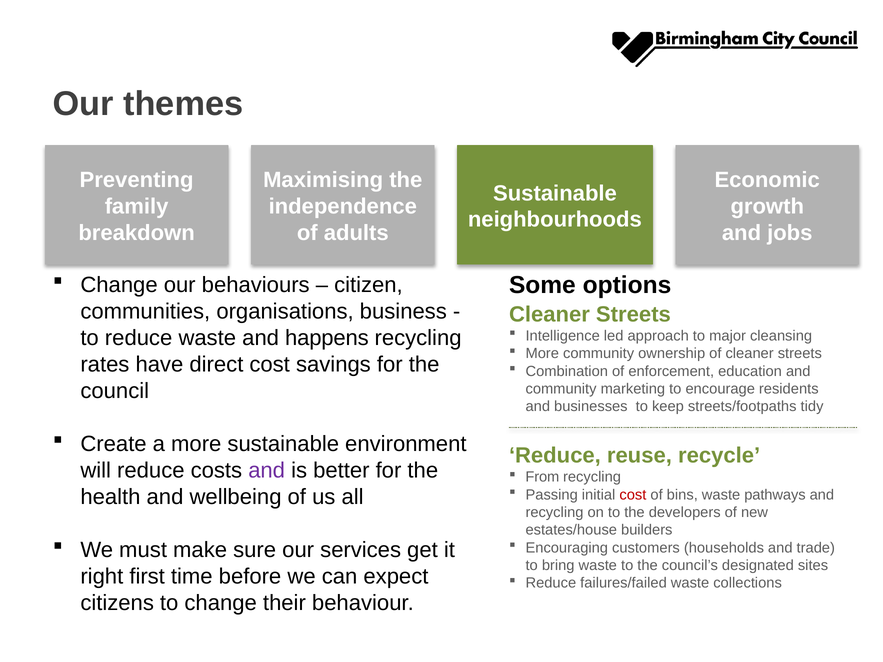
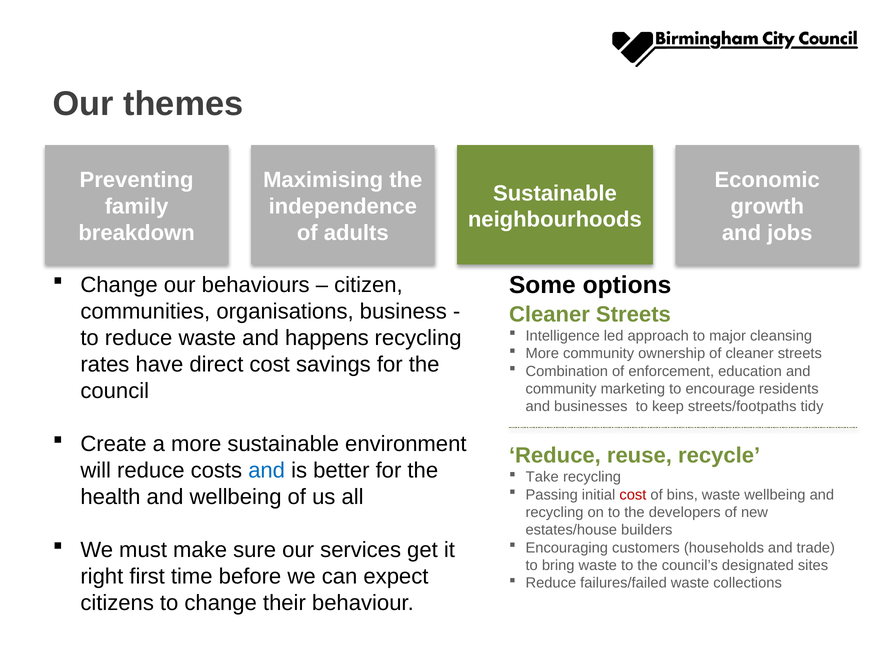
and colour: purple -> blue (267, 471)
From: From -> Take (542, 477)
waste pathways: pathways -> wellbeing (775, 495)
